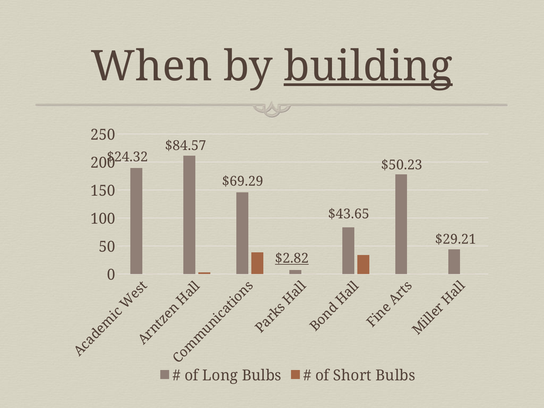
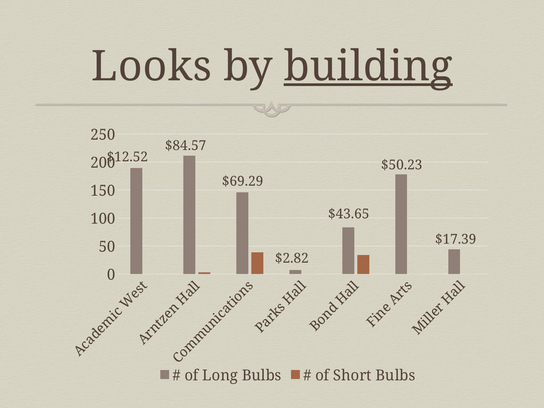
When: When -> Looks (152, 66)
$24.32: $24.32 -> $12.52 (127, 157)
$29.21: $29.21 -> $17.39 (456, 239)
$2.82 underline: present -> none (292, 258)
